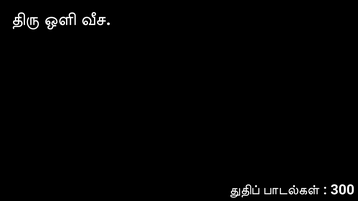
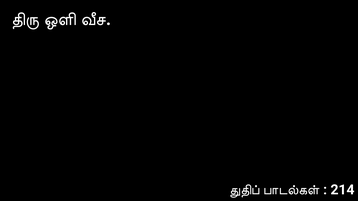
300: 300 -> 214 (342, 190)
